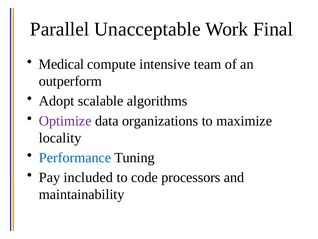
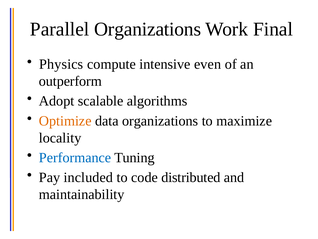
Parallel Unacceptable: Unacceptable -> Organizations (148, 29)
Medical: Medical -> Physics (61, 64)
team: team -> even (208, 64)
Optimize colour: purple -> orange (65, 121)
processors: processors -> distributed (191, 177)
